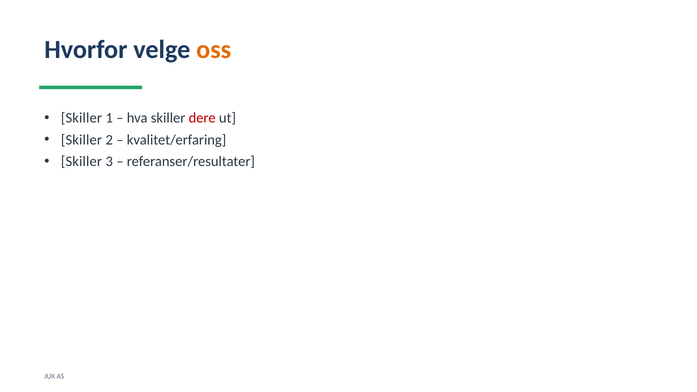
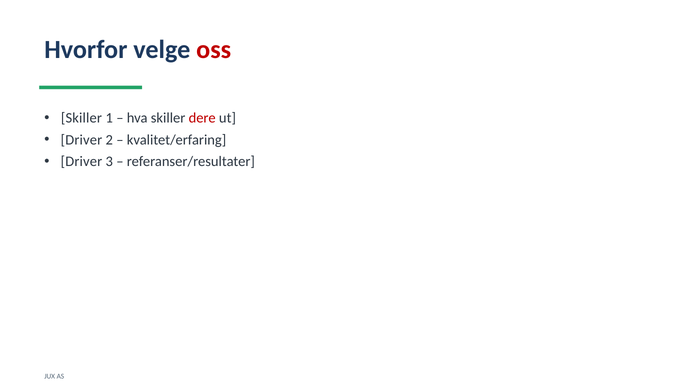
oss colour: orange -> red (214, 50)
Skiller: Skiller -> Driver (81, 140)
Skiller: Skiller -> Driver (81, 162)
